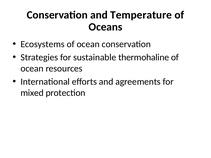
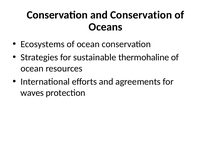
and Temperature: Temperature -> Conservation (141, 15)
mixed: mixed -> waves (32, 93)
